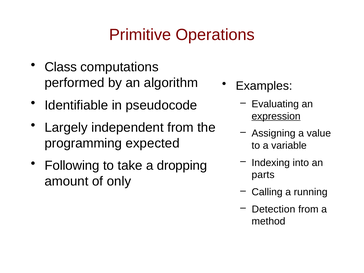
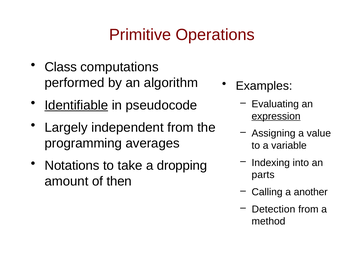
Identifiable underline: none -> present (76, 105)
expected: expected -> averages (153, 143)
Following: Following -> Notations (72, 166)
only: only -> then (119, 181)
running: running -> another (311, 192)
